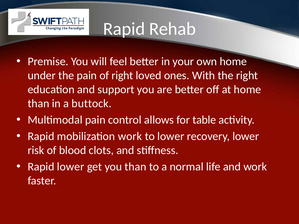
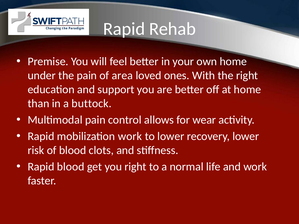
of right: right -> area (122, 76)
table: table -> wear (204, 120)
Rapid lower: lower -> blood (71, 167)
you than: than -> right (136, 167)
